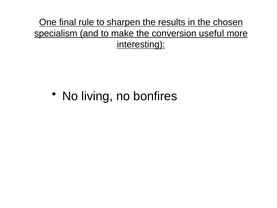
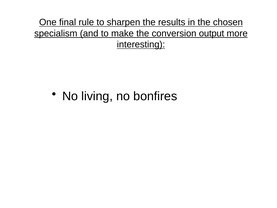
useful: useful -> output (212, 33)
